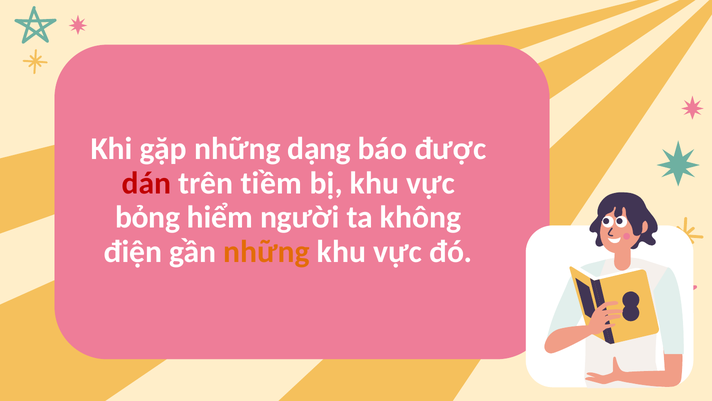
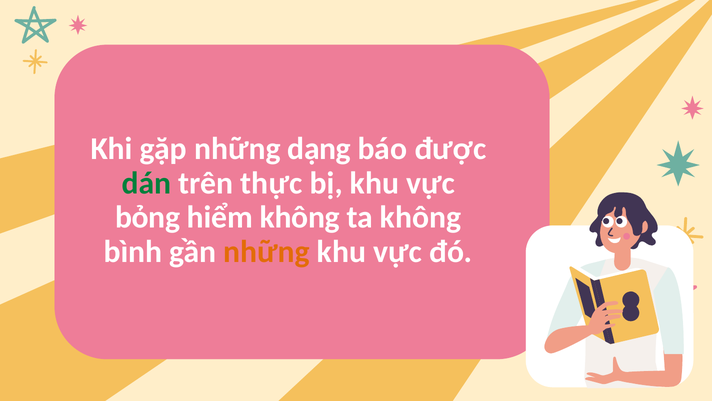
dán colour: red -> green (146, 183)
tiềm: tiềm -> thực (271, 183)
hiểm người: người -> không (300, 217)
điện: điện -> bình (133, 251)
